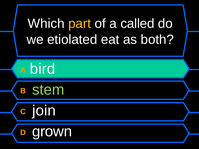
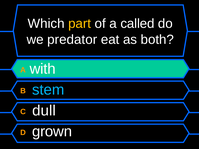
etiolated: etiolated -> predator (72, 40)
bird: bird -> with (43, 69)
stem colour: light green -> light blue (48, 90)
join: join -> dull (44, 111)
